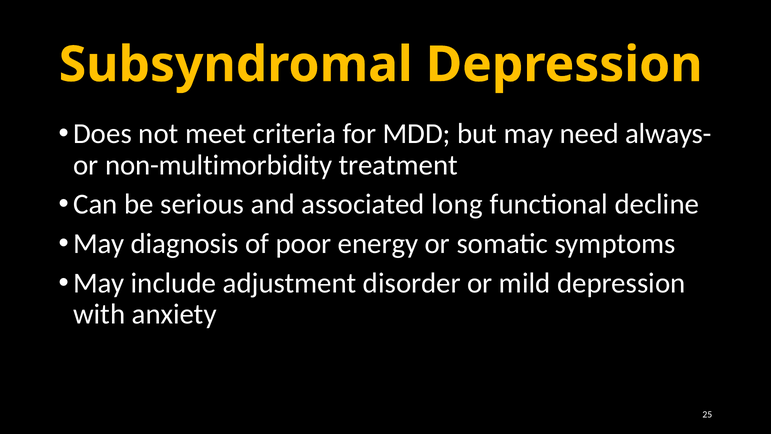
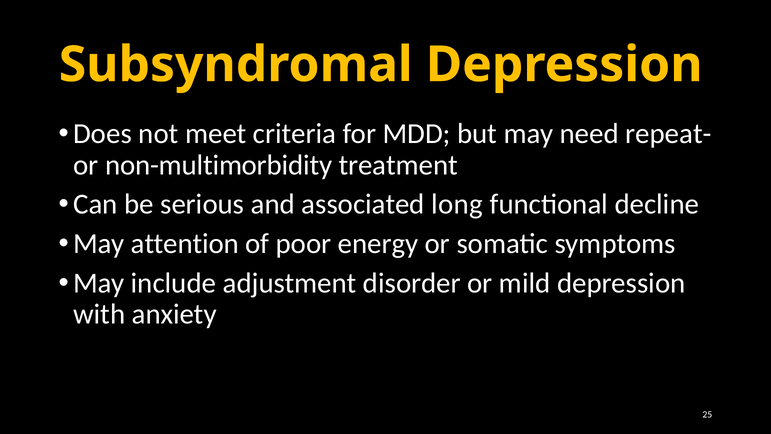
always-: always- -> repeat- (668, 134)
diagnosis: diagnosis -> attention (185, 244)
